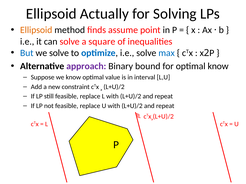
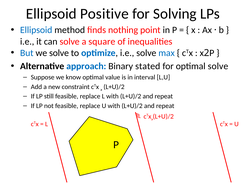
Actually: Actually -> Positive (104, 14)
Ellipsoid colour: orange -> blue (36, 30)
assume: assume -> nothing (123, 30)
approach colour: purple -> blue (86, 66)
bound: bound -> stated (148, 66)
optimal know: know -> solve (218, 66)
